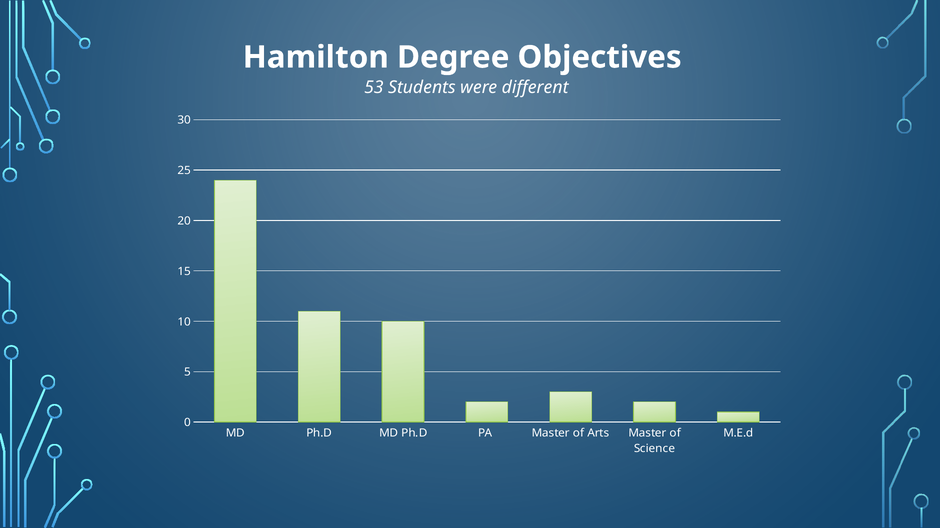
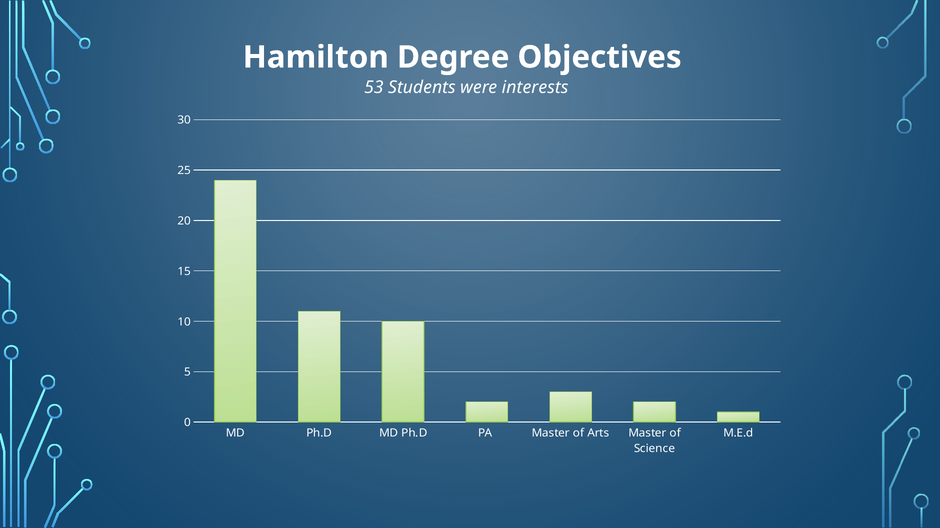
different: different -> interests (535, 87)
